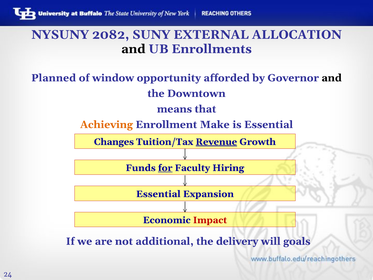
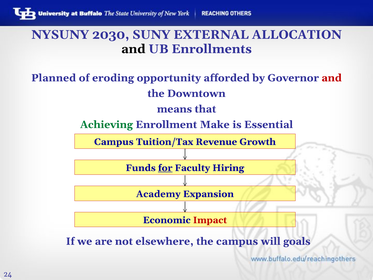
2082: 2082 -> 2030 (111, 35)
window: window -> eroding (113, 78)
and colour: black -> red (332, 78)
Achieving colour: orange -> green (107, 125)
Changes: Changes -> Campus (114, 142)
Revenue underline: present -> none (216, 142)
Essential: Essential -> Academy (158, 194)
additional: additional -> elsewhere (165, 241)
the delivery: delivery -> campus (237, 241)
